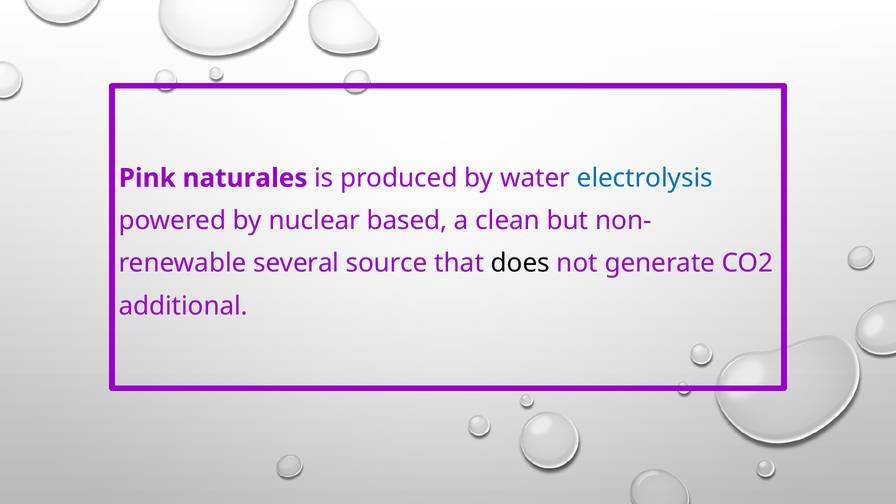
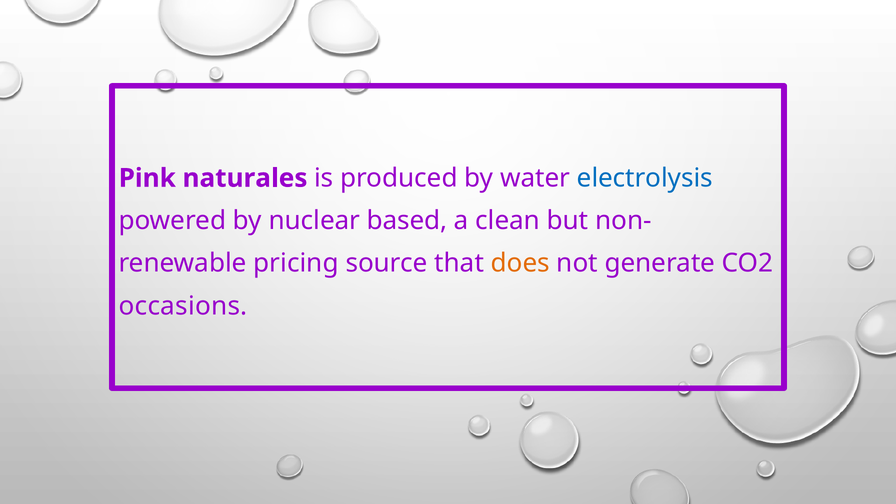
several: several -> pricing (296, 263)
does colour: black -> orange (520, 263)
additional: additional -> occasions (183, 306)
